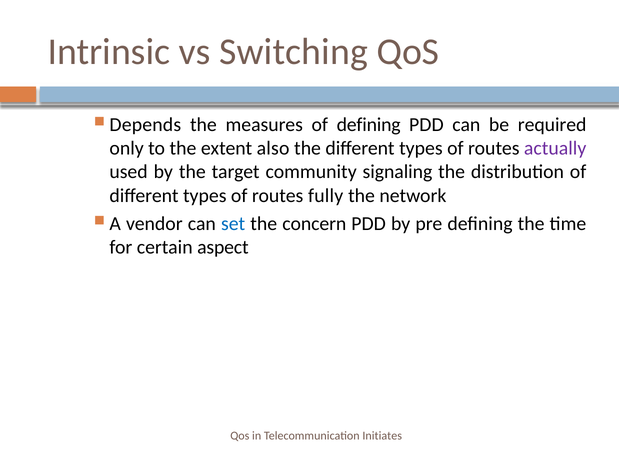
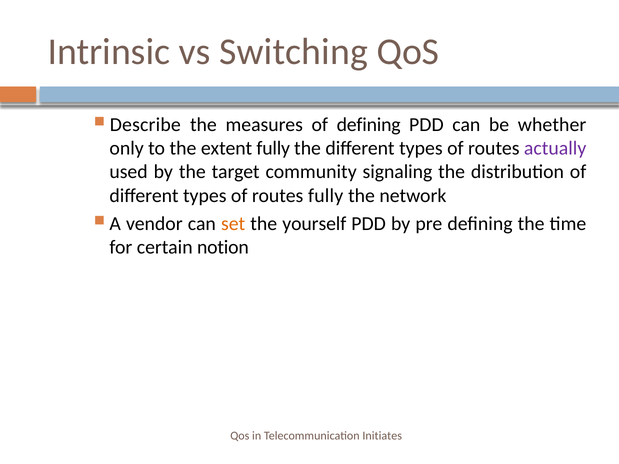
Depends: Depends -> Describe (145, 125)
required: required -> whether (552, 125)
extent also: also -> fully (273, 148)
set colour: blue -> orange (233, 224)
concern: concern -> yourself (314, 224)
aspect: aspect -> notion (223, 247)
